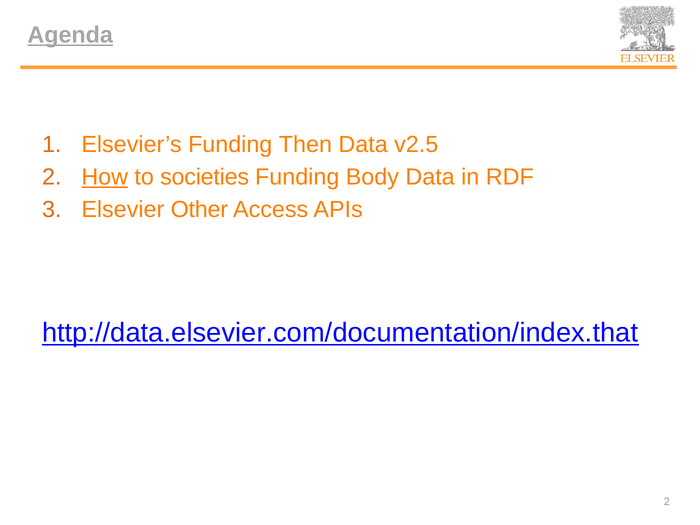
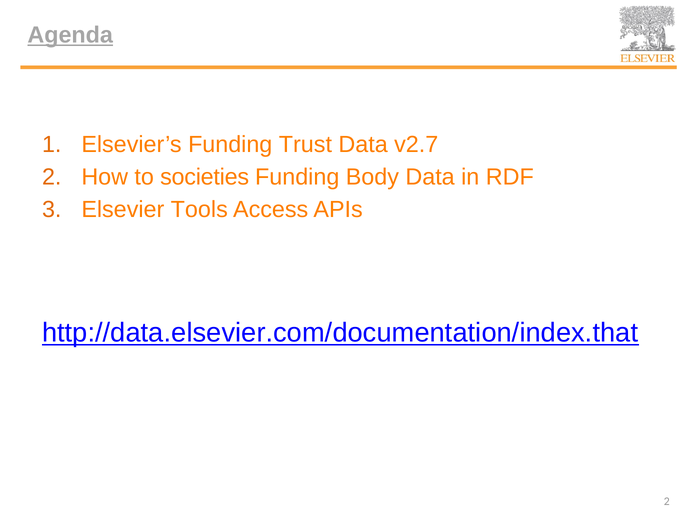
Then: Then -> Trust (305, 144)
v2.5: v2.5 -> v2.7 (416, 144)
How underline: present -> none (105, 177)
Other: Other -> Tools (199, 210)
